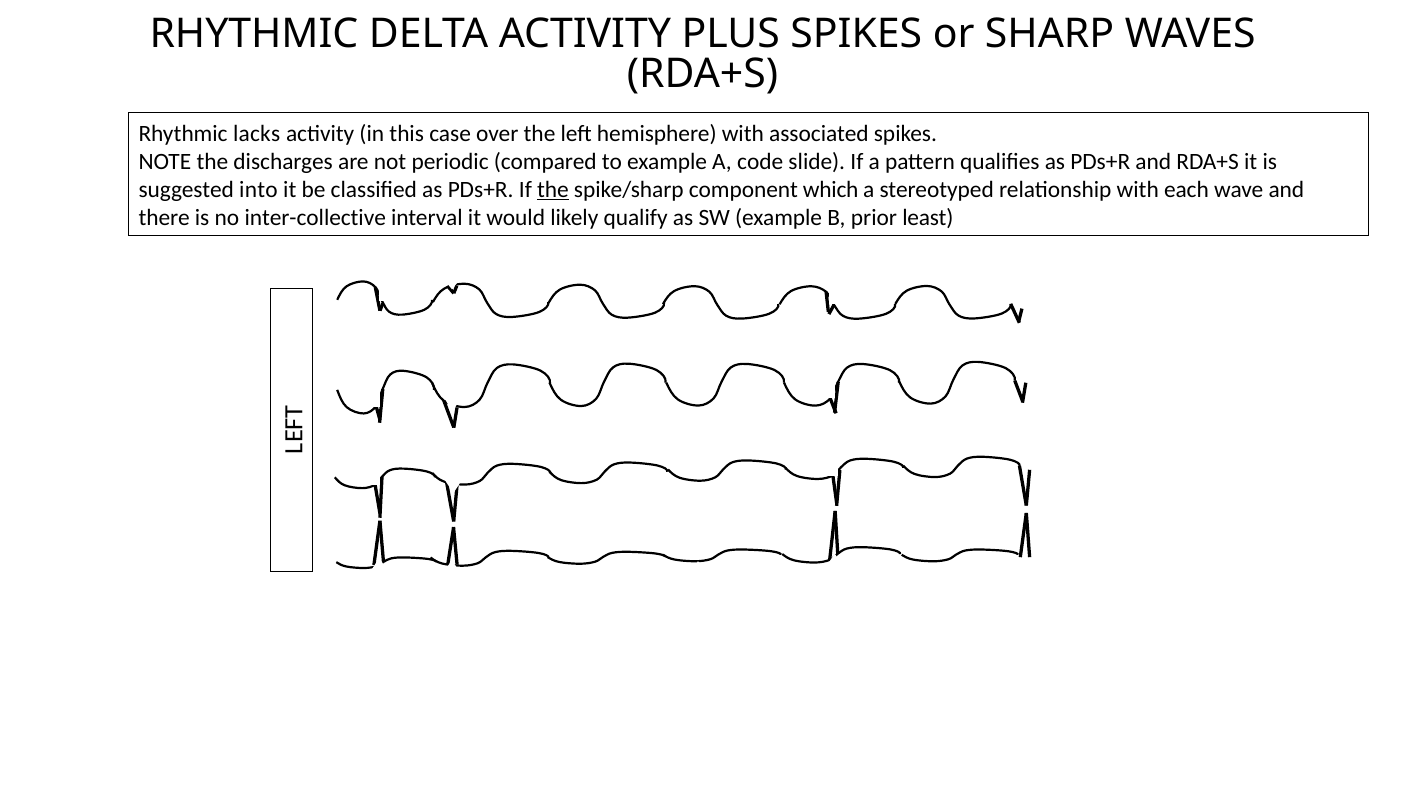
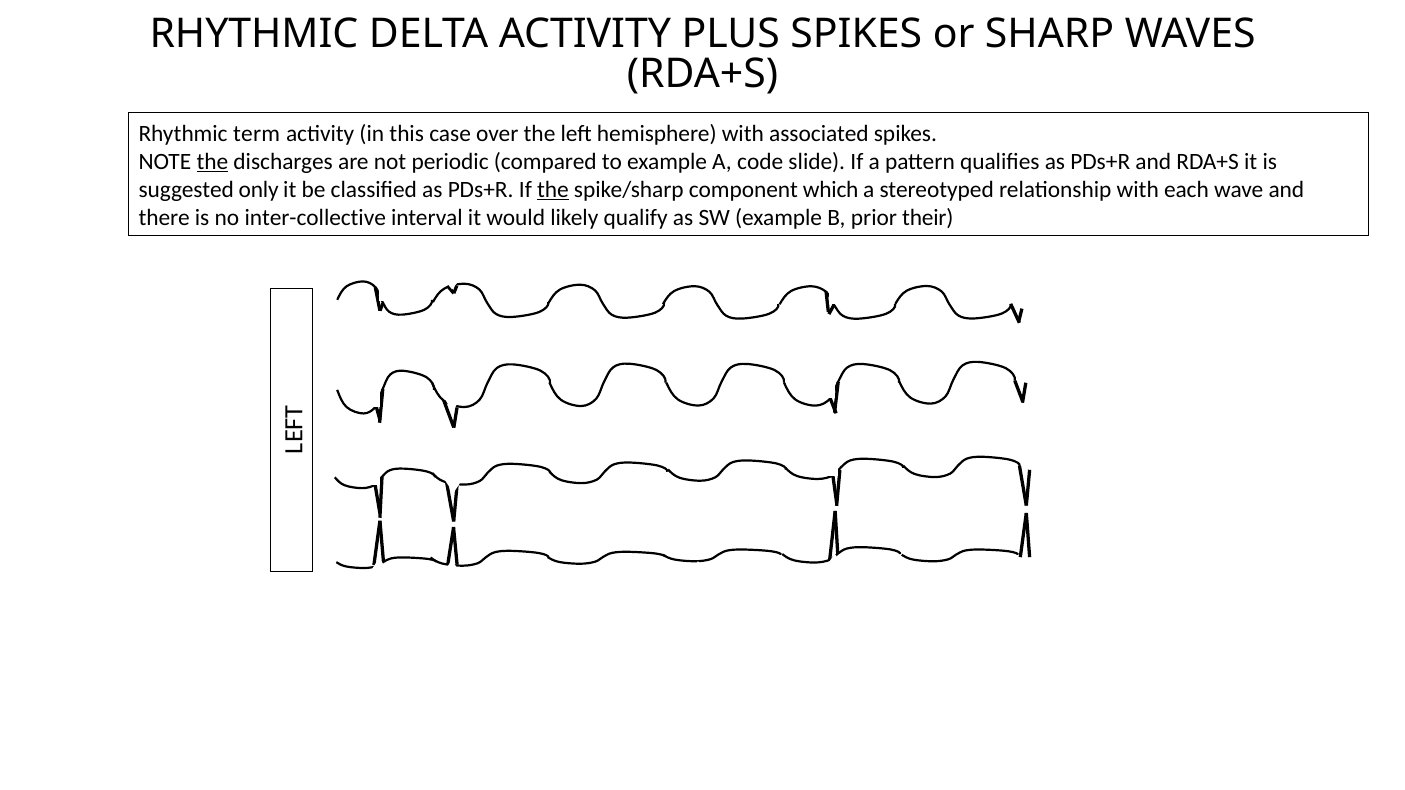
lacks: lacks -> term (257, 133)
the underline: none -> present (212, 161)
into: into -> only (259, 190)
least: least -> their (928, 218)
